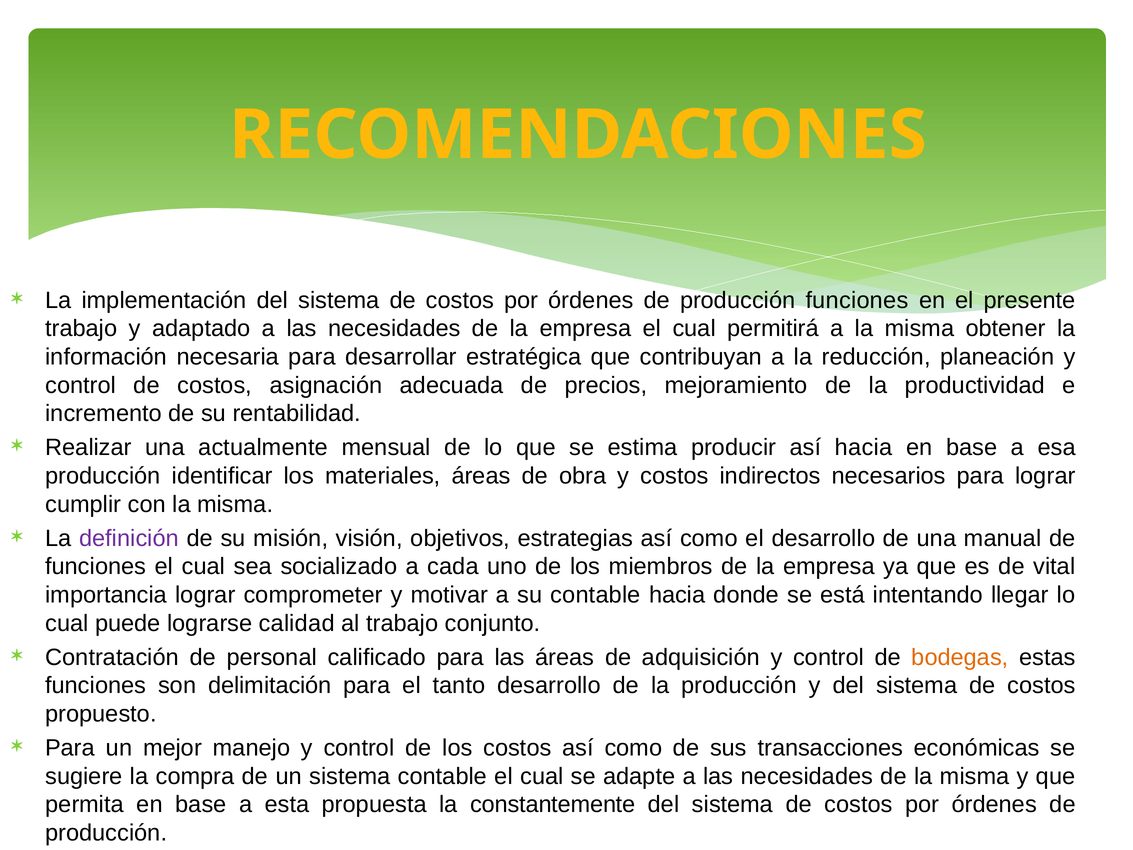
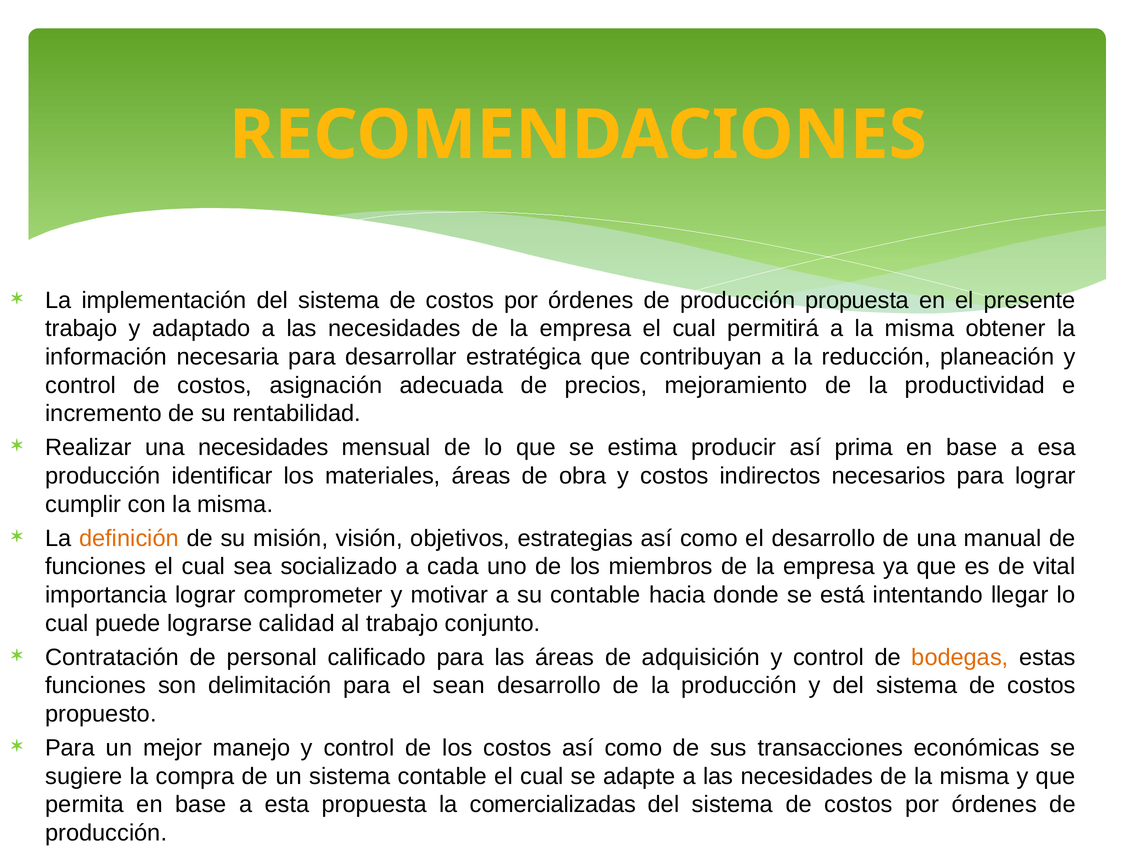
producción funciones: funciones -> propuesta (857, 300)
una actualmente: actualmente -> necesidades (263, 448)
así hacia: hacia -> prima (864, 448)
definición colour: purple -> orange (129, 538)
tanto: tanto -> sean (459, 685)
constantemente: constantemente -> comercializadas (553, 804)
